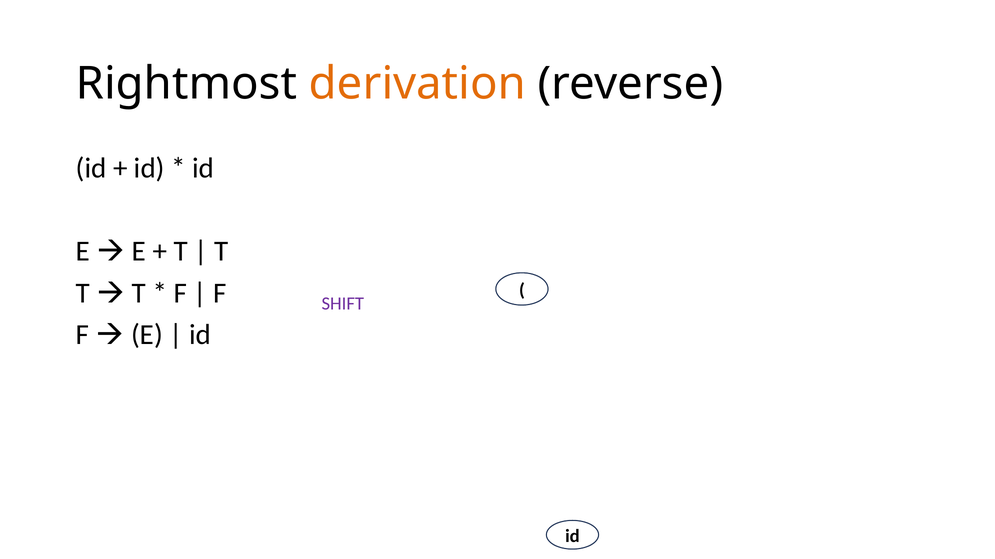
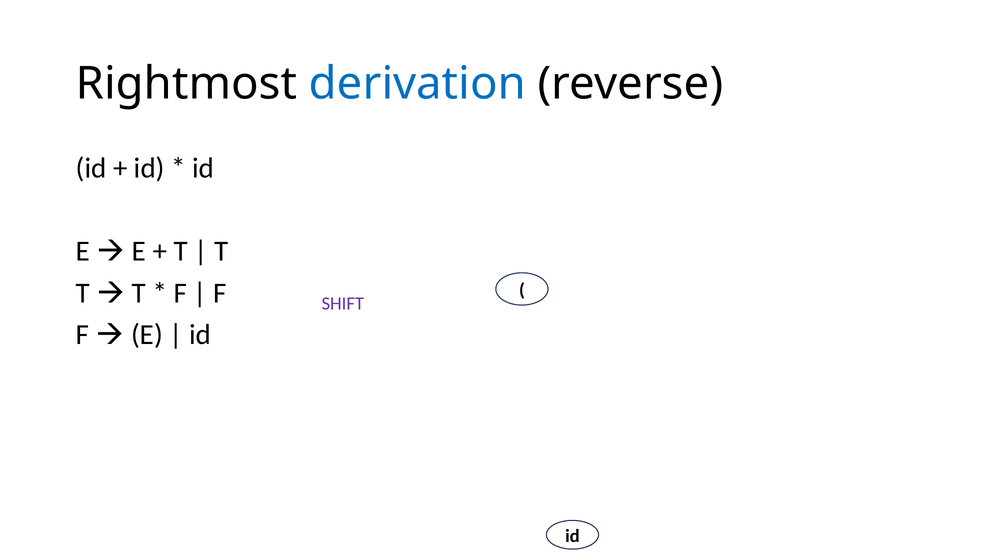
derivation colour: orange -> blue (417, 84)
